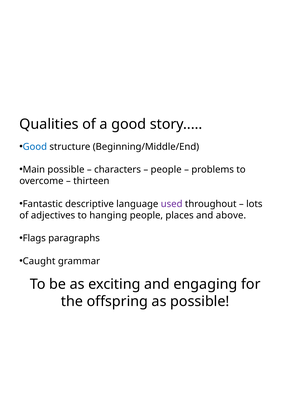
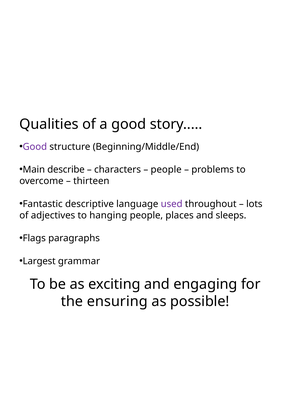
Good colour: blue -> purple (35, 147)
Main possible: possible -> describe (66, 170)
above: above -> sleeps (231, 215)
Caught: Caught -> Largest (39, 261)
offspring: offspring -> ensuring (117, 302)
